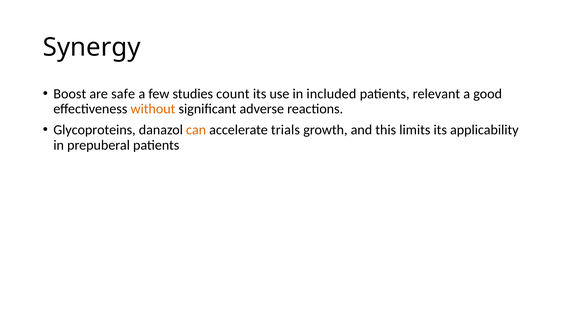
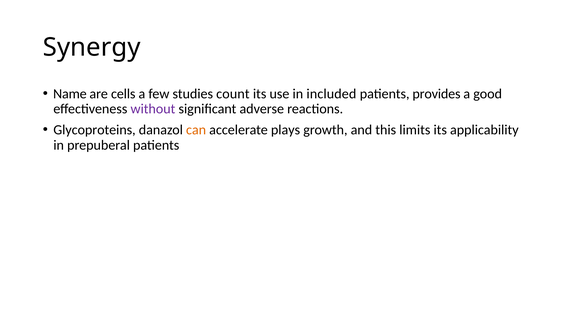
Boost: Boost -> Name (70, 94)
safe: safe -> cells (123, 94)
relevant: relevant -> provides (437, 94)
without colour: orange -> purple (153, 109)
trials: trials -> plays (286, 130)
